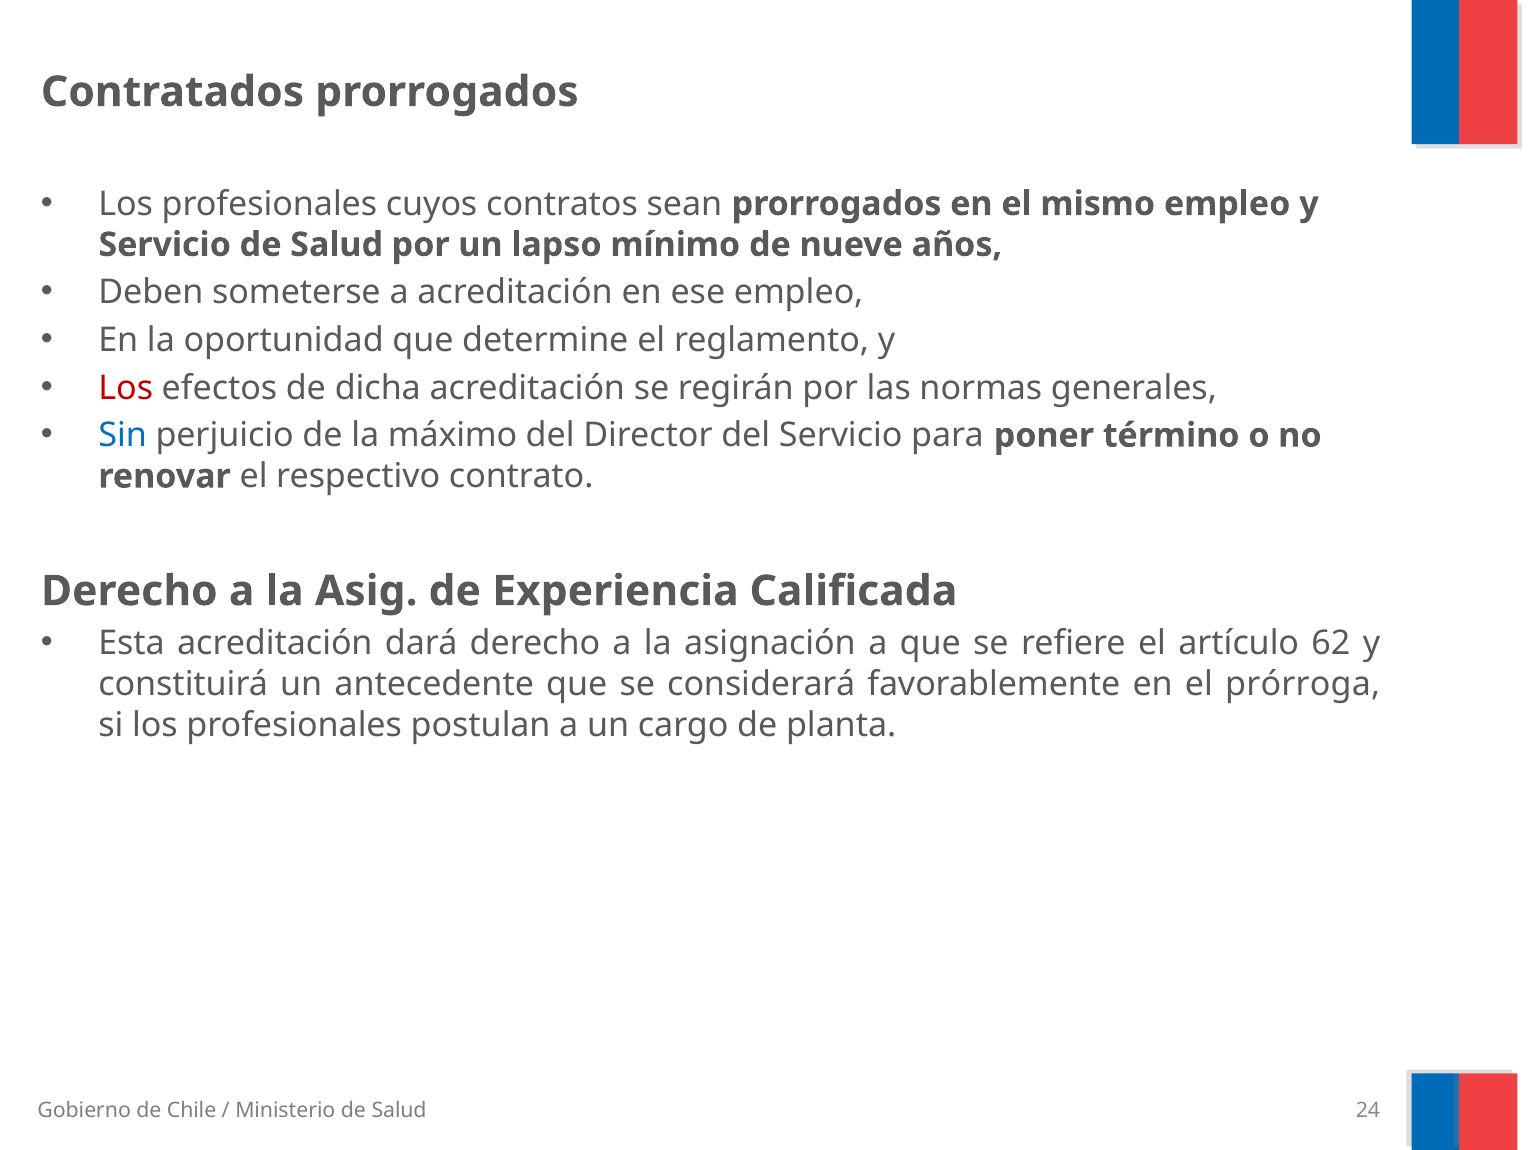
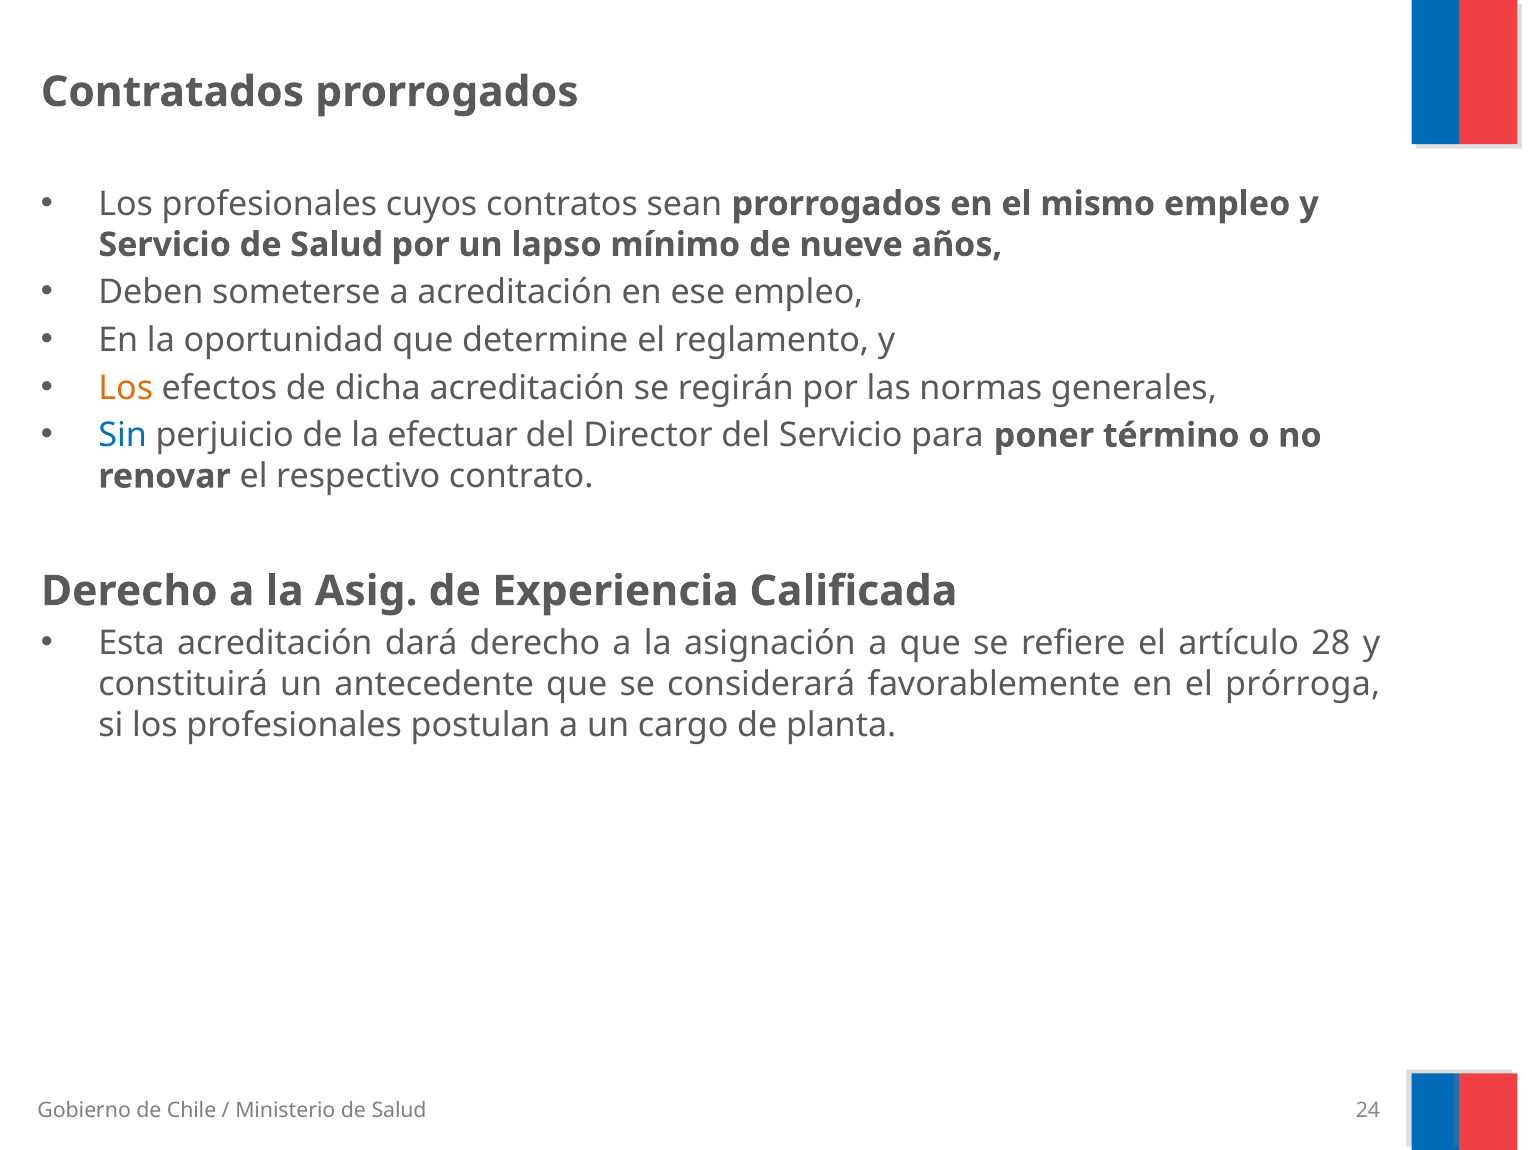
Los colour: red -> orange (126, 388)
máximo: máximo -> efectuar (453, 436)
62: 62 -> 28 (1331, 644)
